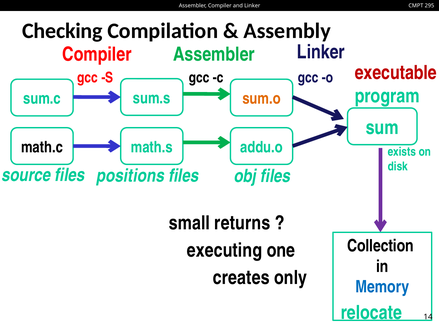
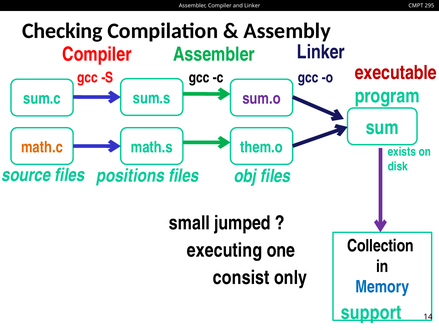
sum.o colour: orange -> purple (261, 98)
math.c colour: black -> orange (42, 147)
addu.o: addu.o -> them.o (261, 147)
returns: returns -> jumped (242, 223)
creates: creates -> consist (241, 277)
relocate: relocate -> support (371, 312)
